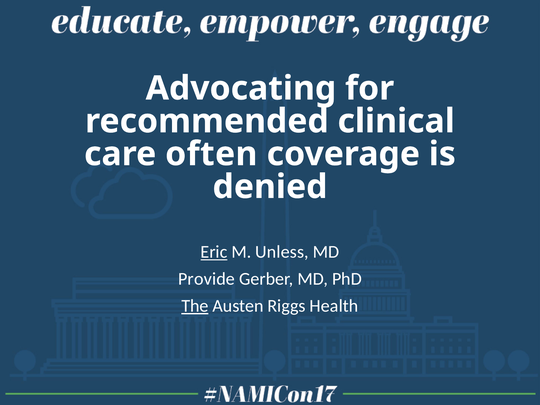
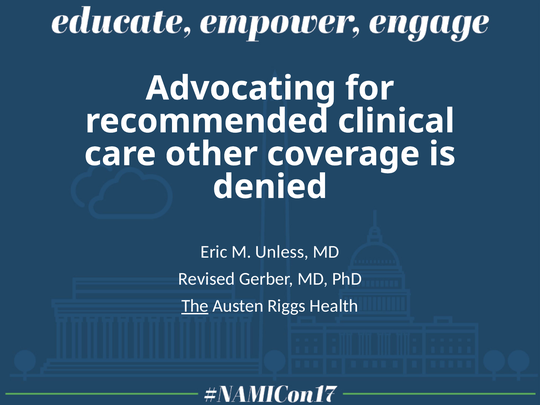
often: often -> other (211, 154)
Eric underline: present -> none (214, 252)
Provide: Provide -> Revised (207, 279)
